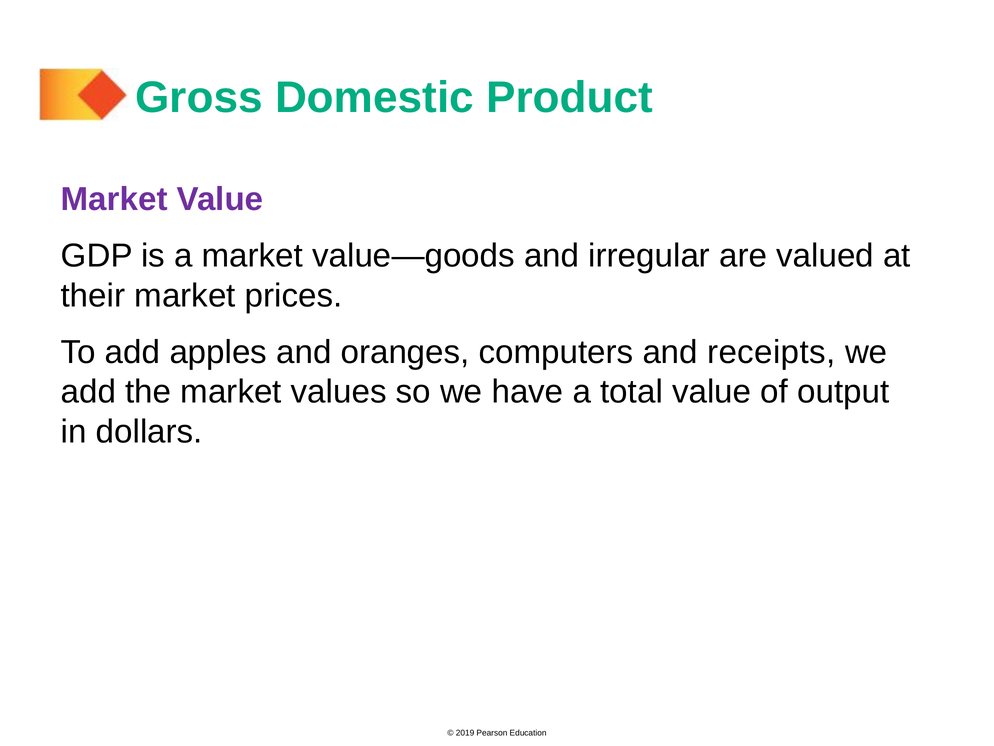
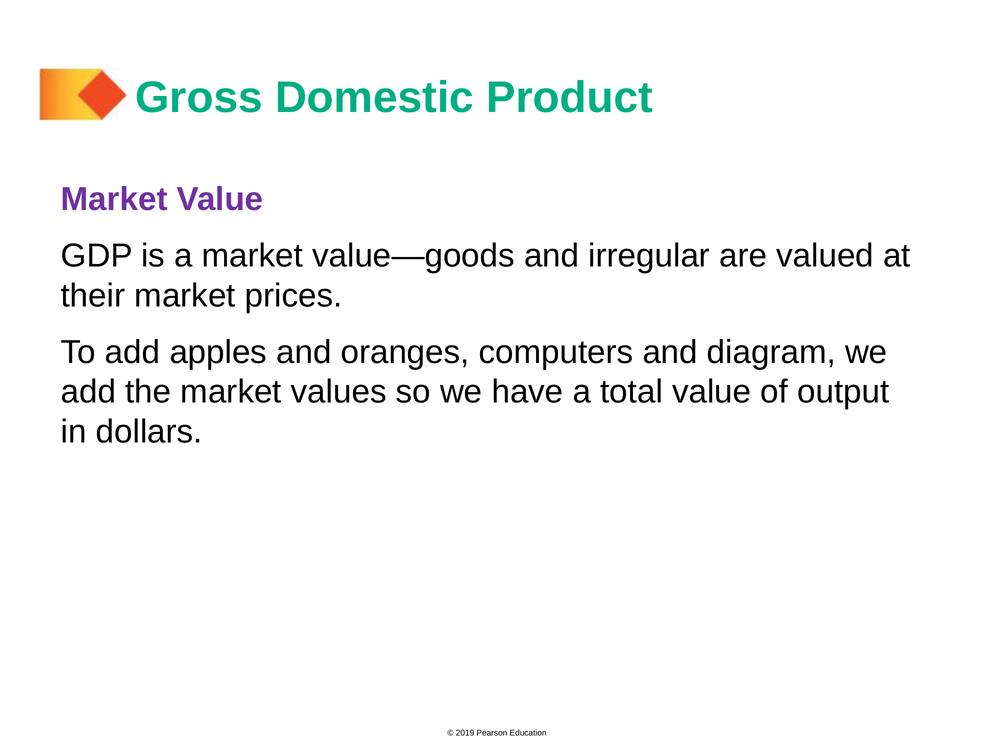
receipts: receipts -> diagram (771, 352)
